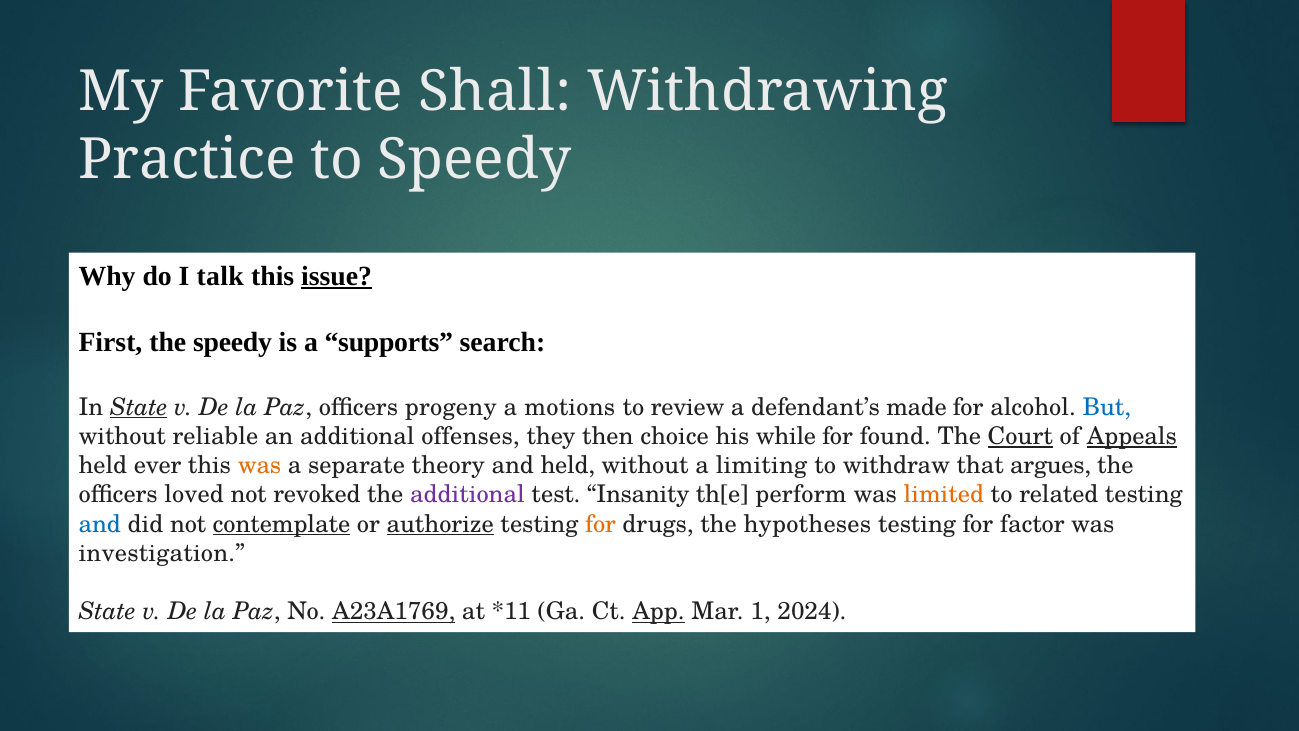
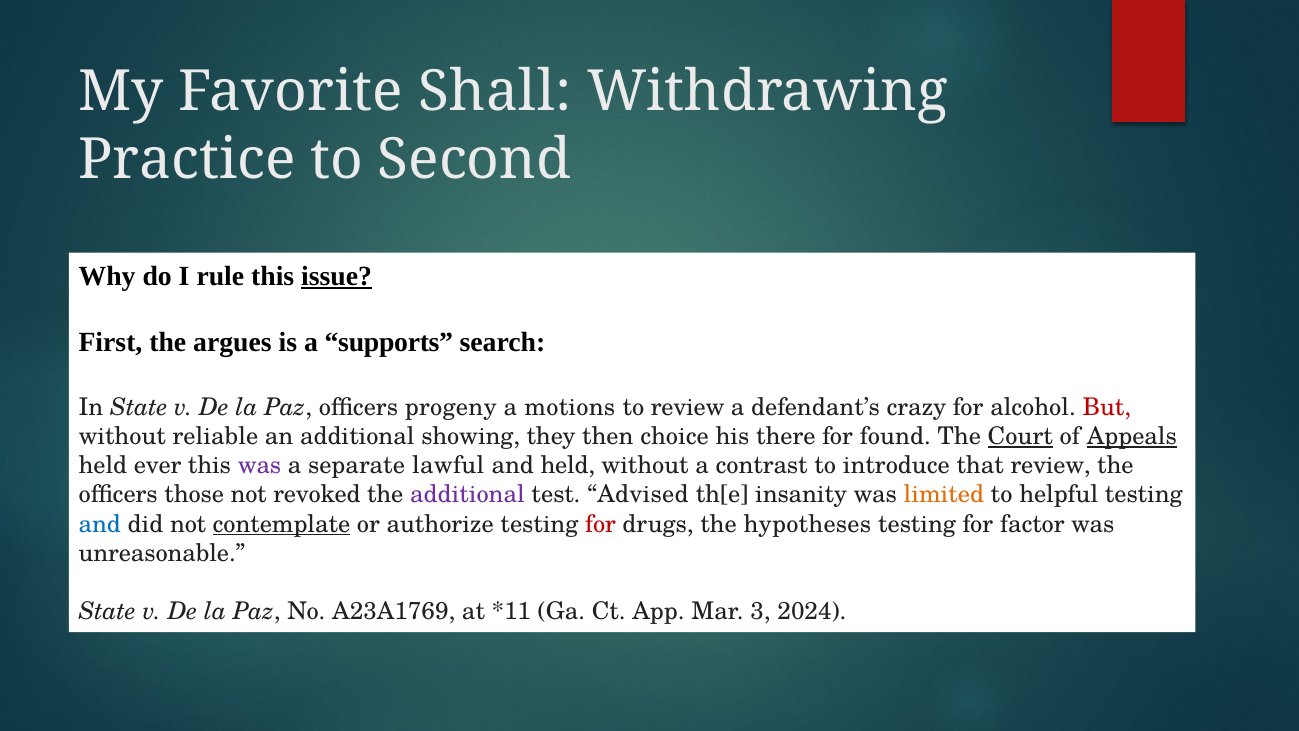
to Speedy: Speedy -> Second (475, 159)
talk: talk -> rule (220, 276)
the speedy: speedy -> argues (232, 343)
State underline: present -> none (139, 407)
made: made -> crazy (916, 407)
But colour: blue -> red (1107, 407)
offenses: offenses -> showing (471, 436)
while: while -> there (786, 436)
was colour: orange -> purple (260, 465)
theory: theory -> lawful (448, 465)
limiting: limiting -> contrast (762, 465)
withdraw: withdraw -> introduce (896, 465)
that argues: argues -> review (1051, 465)
loved: loved -> those (194, 495)
Insanity: Insanity -> Advised (638, 495)
perform: perform -> insanity (801, 495)
related: related -> helpful (1059, 495)
authorize underline: present -> none (440, 524)
for colour: orange -> red (601, 524)
investigation: investigation -> unreasonable (162, 553)
A23A1769 underline: present -> none (394, 612)
App underline: present -> none (659, 612)
1: 1 -> 3 (761, 612)
